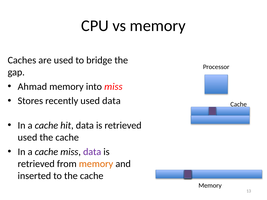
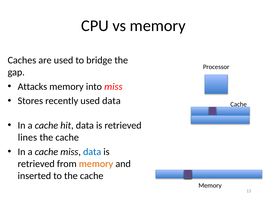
Ahmad: Ahmad -> Attacks (32, 87)
used: used -> lines (27, 138)
data colour: purple -> blue (92, 152)
